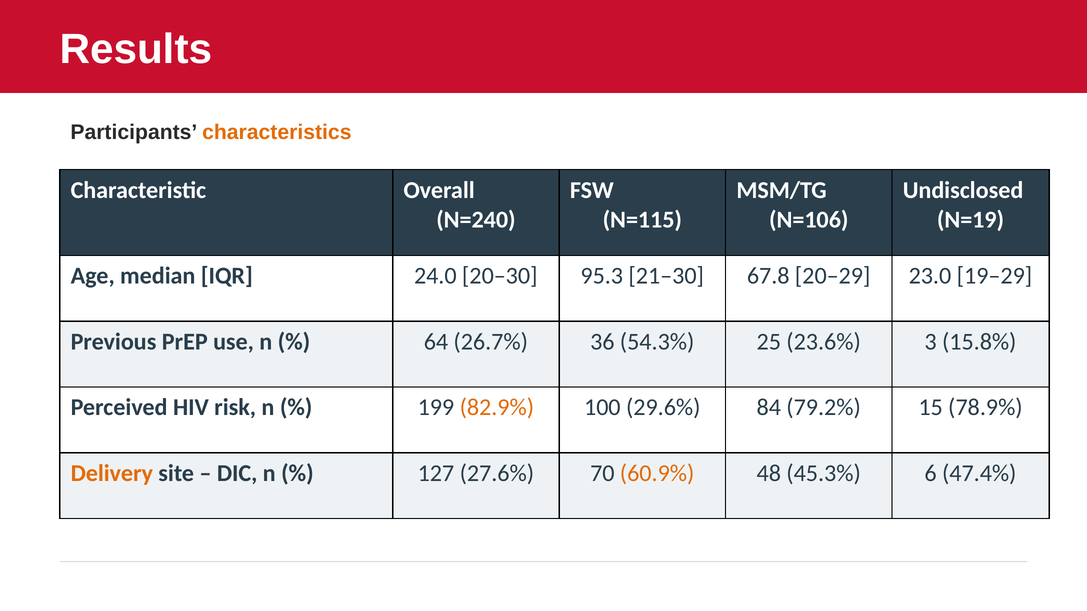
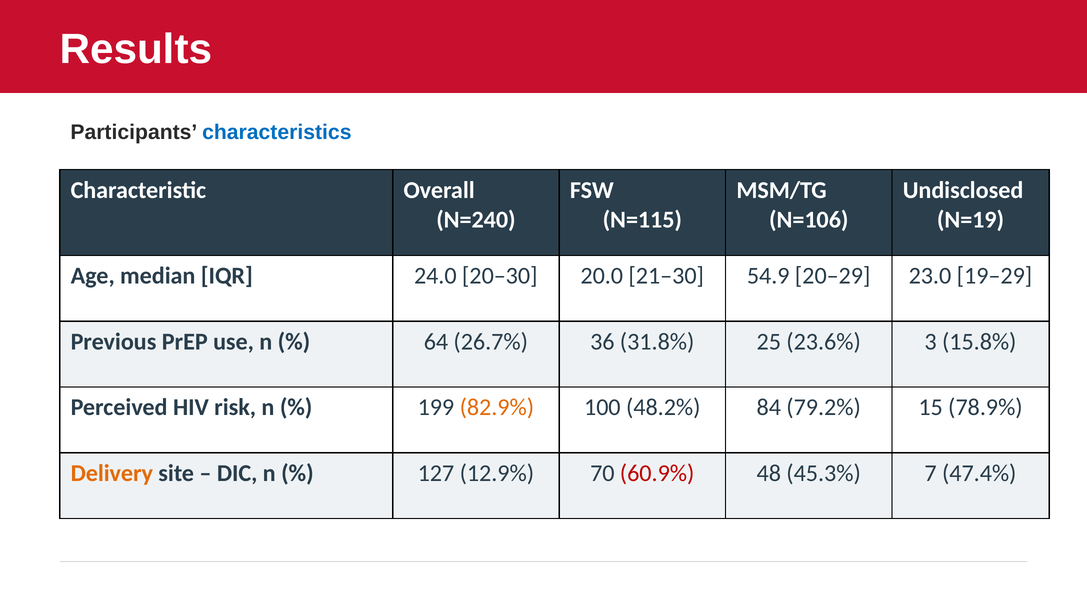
characteristics colour: orange -> blue (277, 133)
95.3: 95.3 -> 20.0 (602, 276)
67.8: 67.8 -> 54.9 (768, 276)
54.3%: 54.3% -> 31.8% (657, 342)
29.6%: 29.6% -> 48.2% (663, 408)
27.6%: 27.6% -> 12.9% (497, 474)
60.9% colour: orange -> red (657, 474)
6: 6 -> 7 (931, 474)
